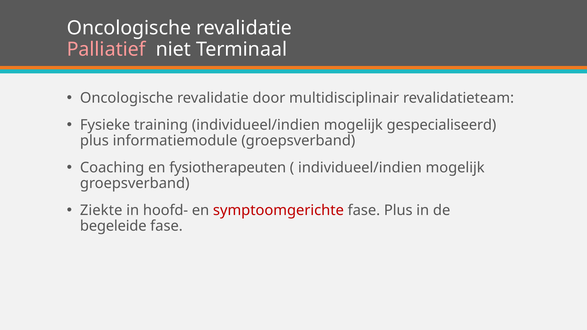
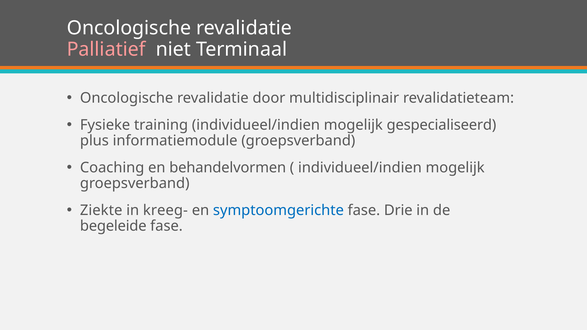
fysiotherapeuten: fysiotherapeuten -> behandelvormen (228, 168)
hoofd-: hoofd- -> kreeg- (165, 210)
symptoomgerichte colour: red -> blue (278, 210)
fase Plus: Plus -> Drie (398, 210)
